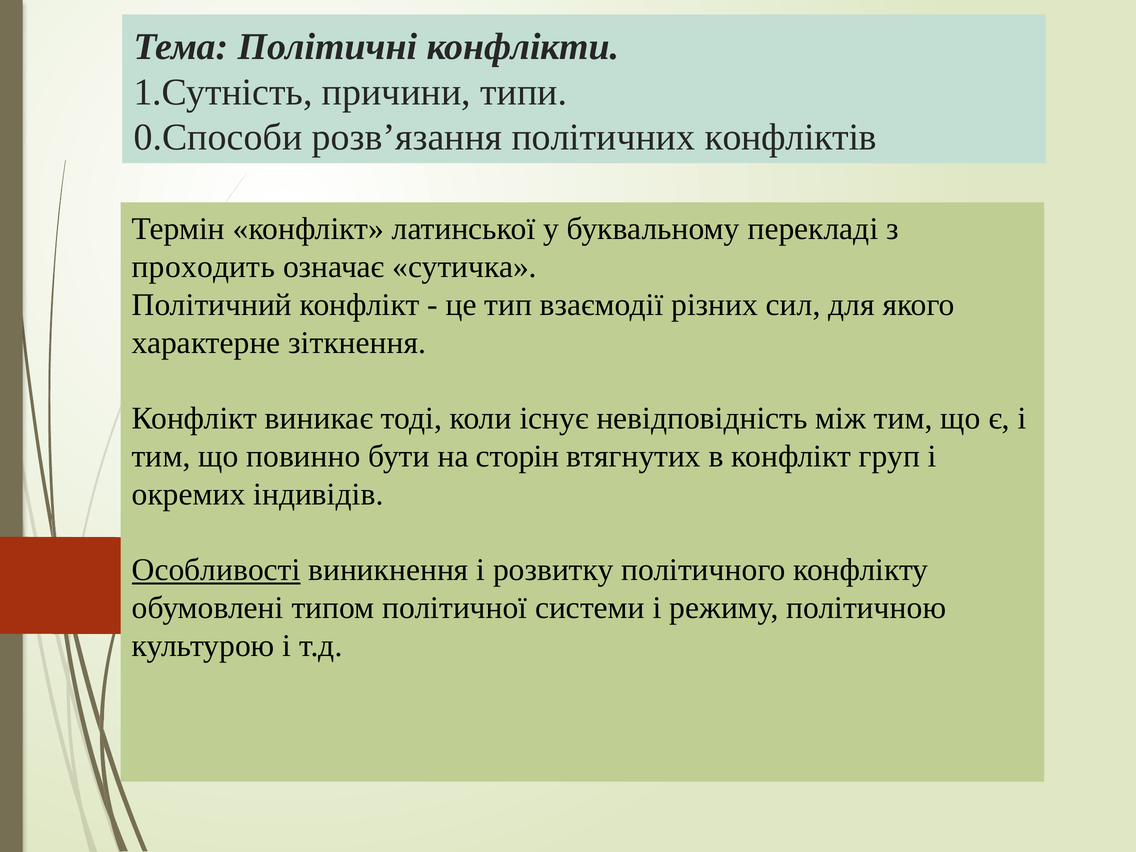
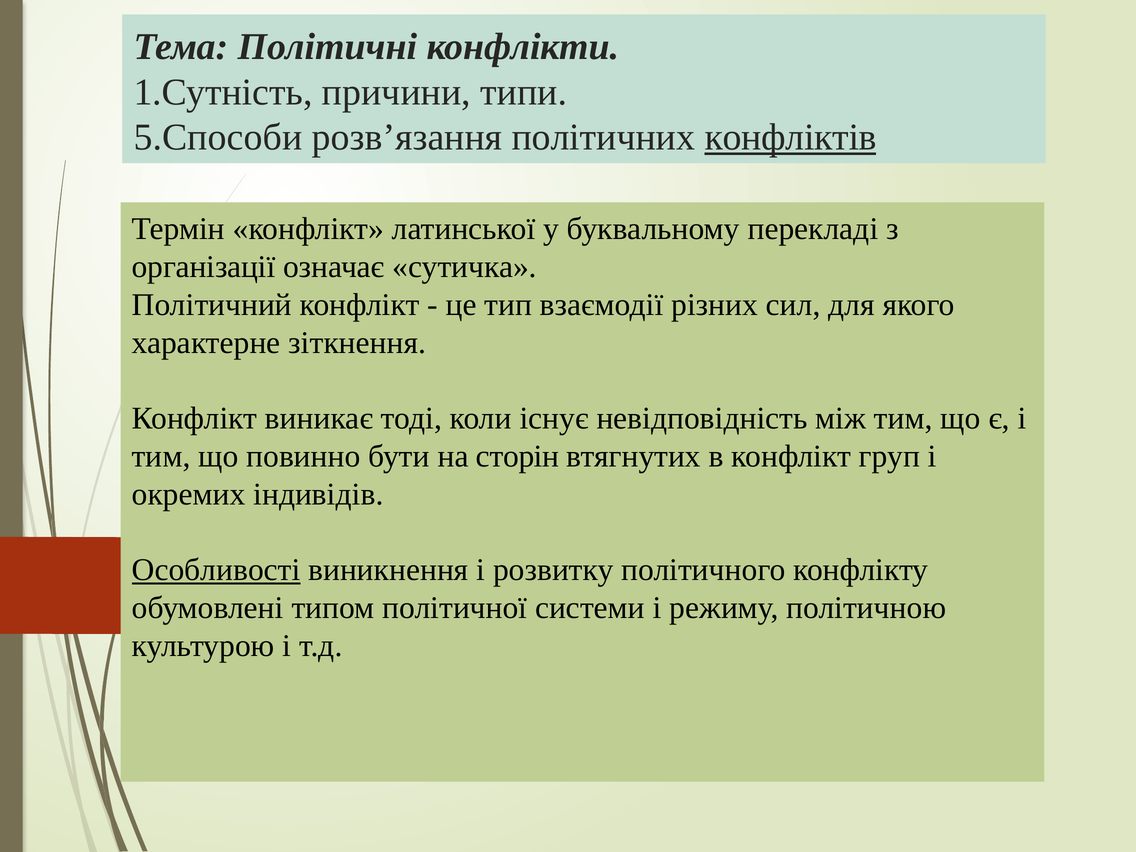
0.Способи: 0.Способи -> 5.Способи (218, 137)
конфліктів underline: none -> present (791, 137)
проходить: проходить -> організації (204, 267)
